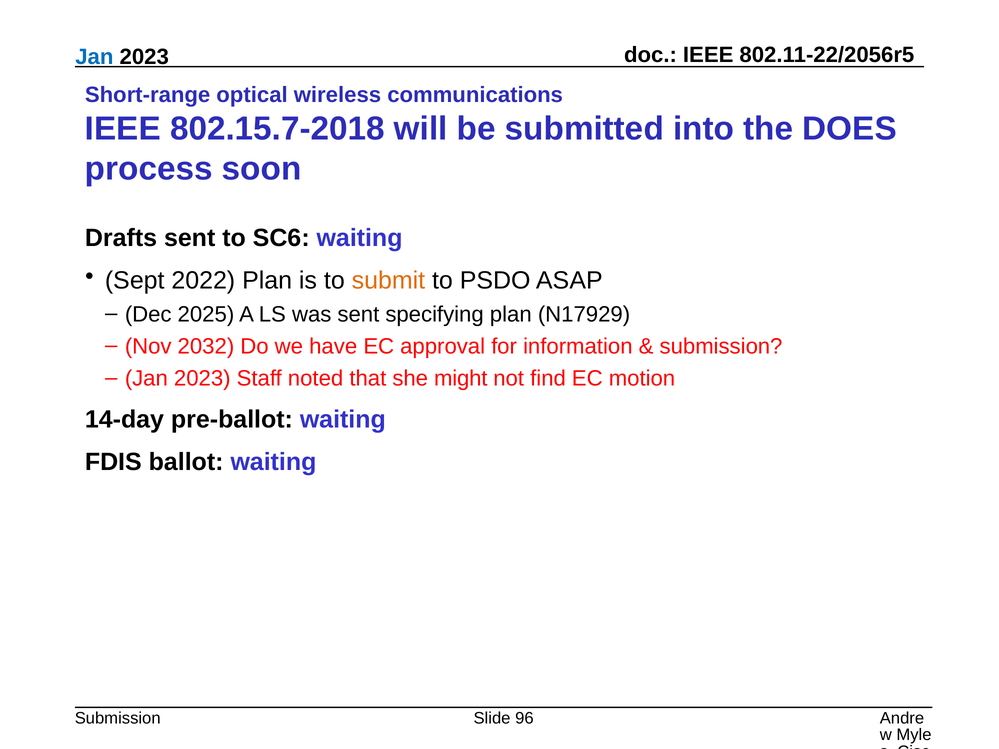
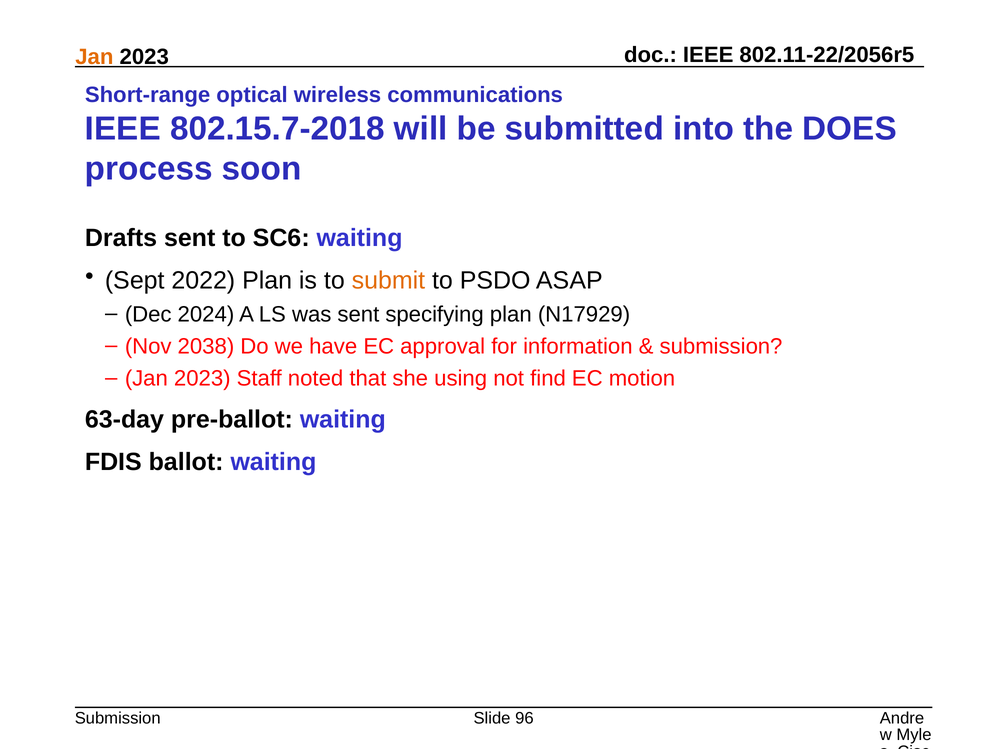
Jan colour: blue -> orange (94, 57)
2025: 2025 -> 2024 (206, 314)
2032: 2032 -> 2038 (206, 346)
might: might -> using (461, 379)
14-day: 14-day -> 63-day (124, 420)
